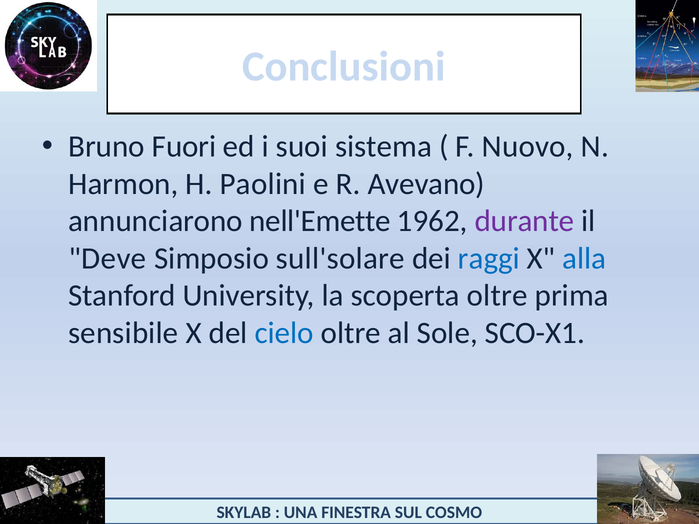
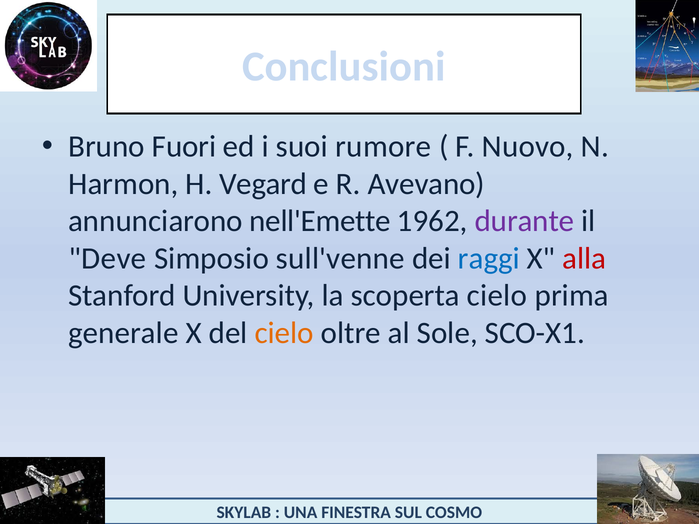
sistema: sistema -> rumore (383, 147)
Paolini: Paolini -> Vegard (263, 184)
sull'solare: sull'solare -> sull'venne (340, 259)
alla colour: blue -> red (584, 259)
scoperta oltre: oltre -> cielo (497, 296)
sensibile: sensibile -> generale (123, 333)
cielo colour: blue -> orange (284, 333)
